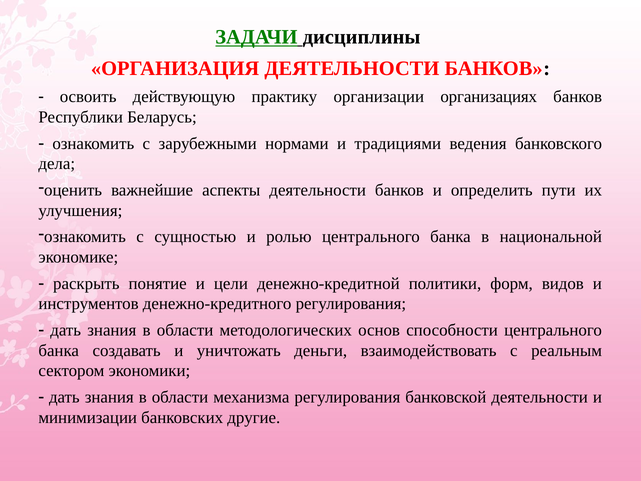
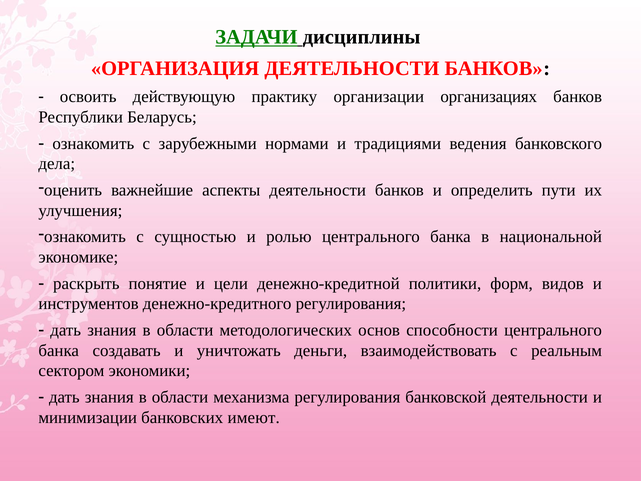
другие: другие -> имеют (254, 417)
